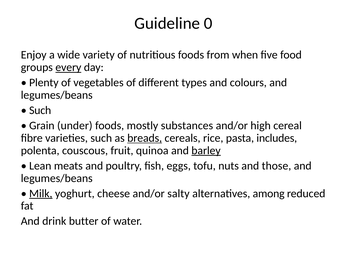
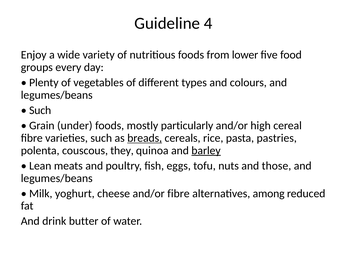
0: 0 -> 4 (208, 23)
when: when -> lower (245, 55)
every underline: present -> none (68, 67)
substances: substances -> particularly (187, 126)
includes: includes -> pastries (277, 138)
fruit: fruit -> they (122, 151)
Milk underline: present -> none (41, 194)
and/or salty: salty -> fibre (178, 194)
